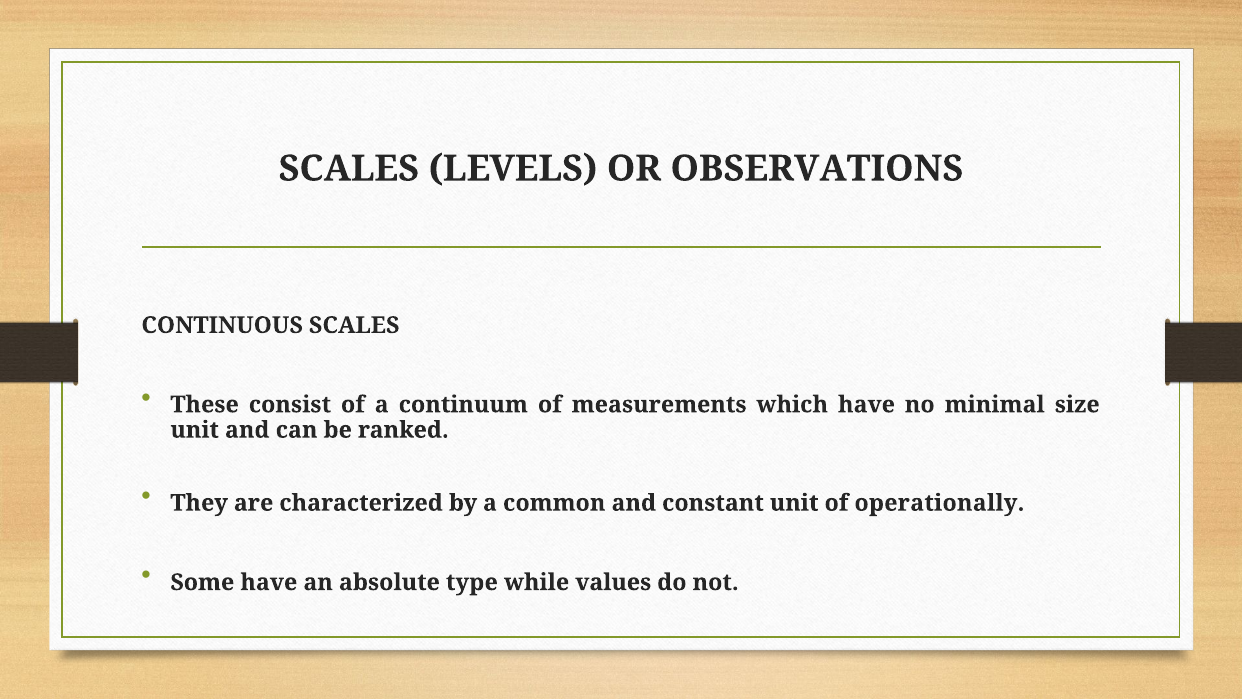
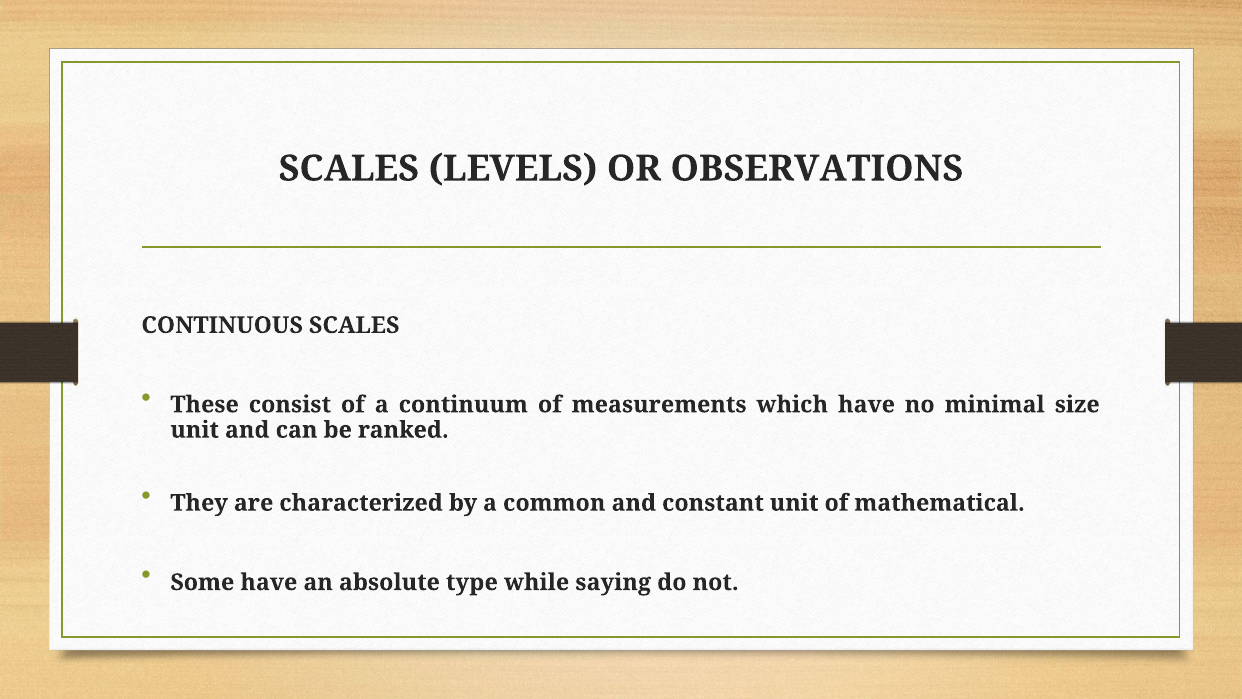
operationally: operationally -> mathematical (940, 503)
values: values -> saying (613, 582)
